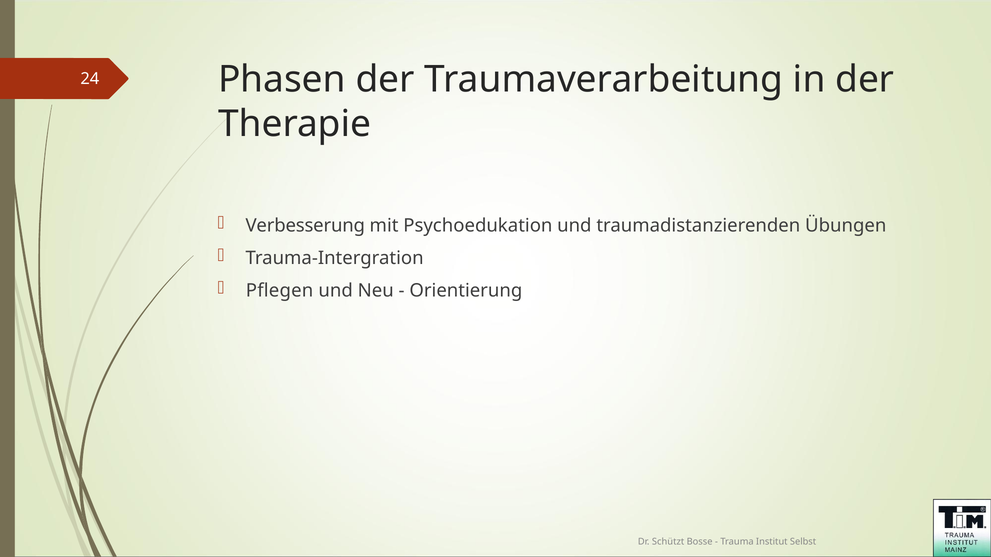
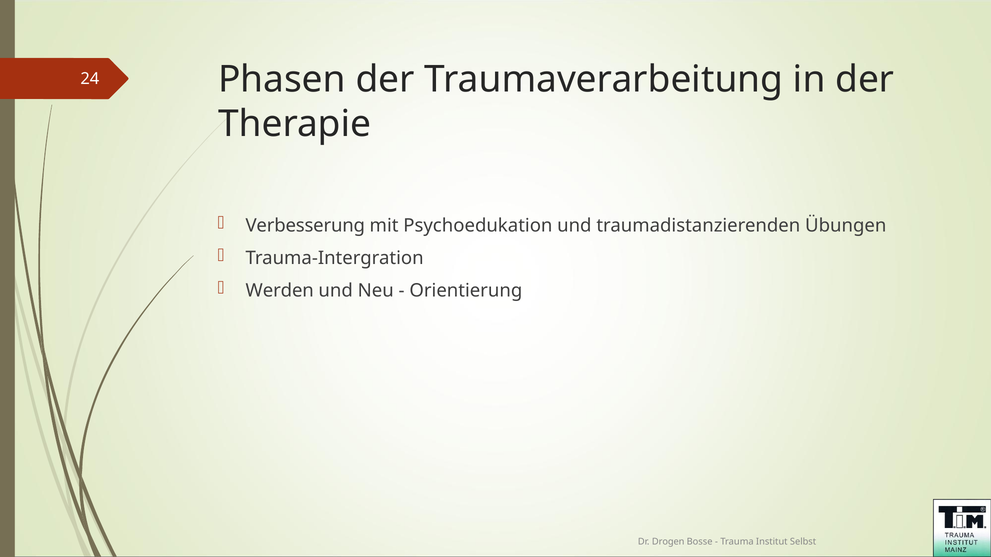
Pflegen: Pflegen -> Werden (280, 291)
Schützt: Schützt -> Drogen (668, 542)
